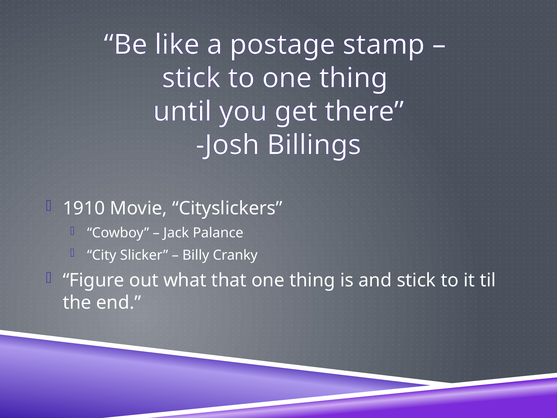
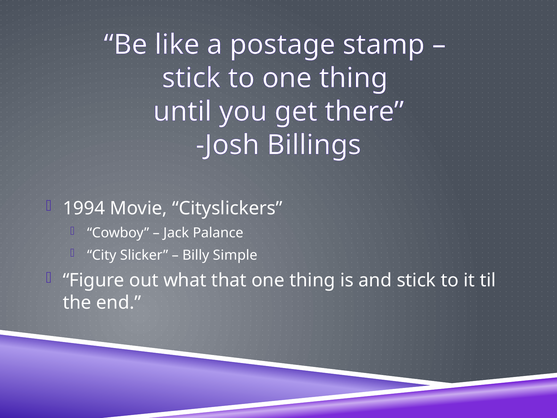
1910: 1910 -> 1994 (84, 208)
Cranky: Cranky -> Simple (235, 255)
